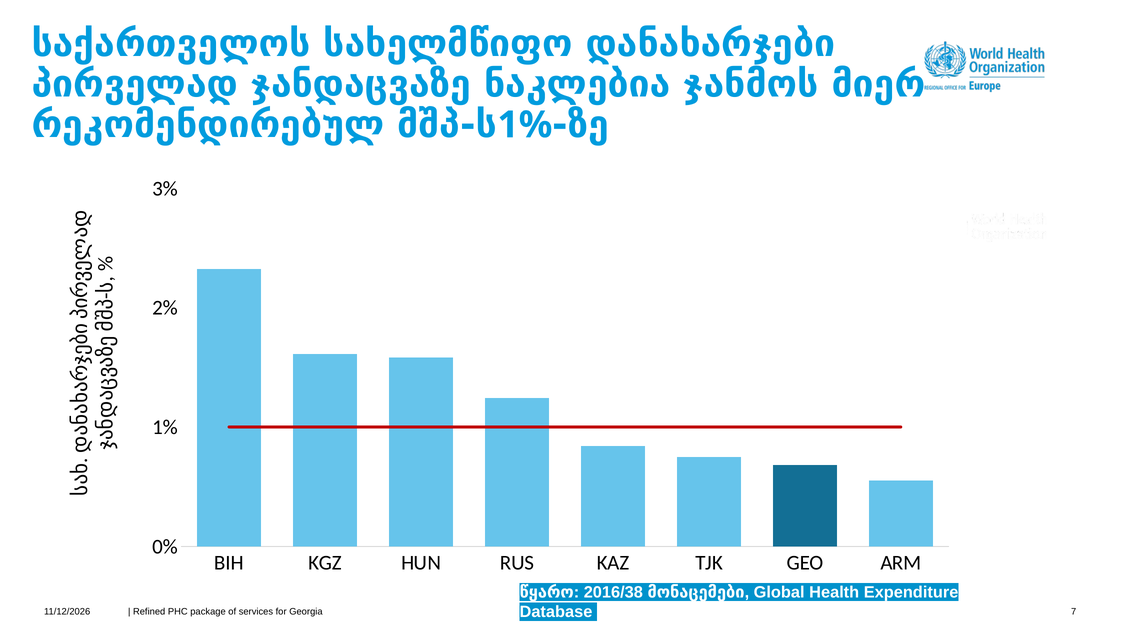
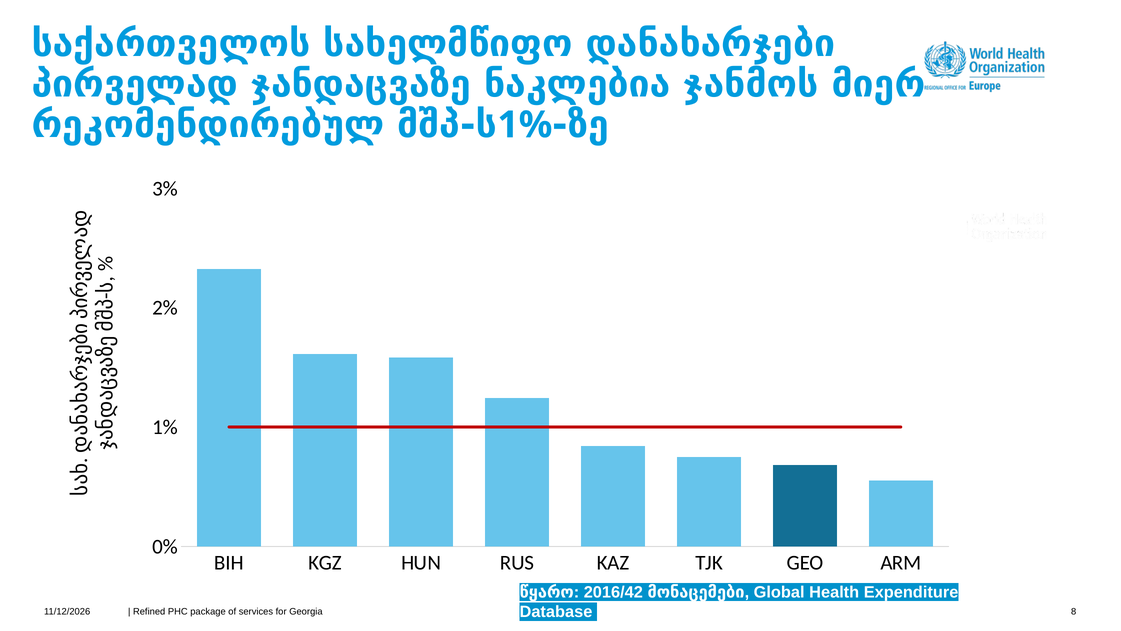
2016/38: 2016/38 -> 2016/42 (613, 592)
7: 7 -> 8 (1074, 611)
